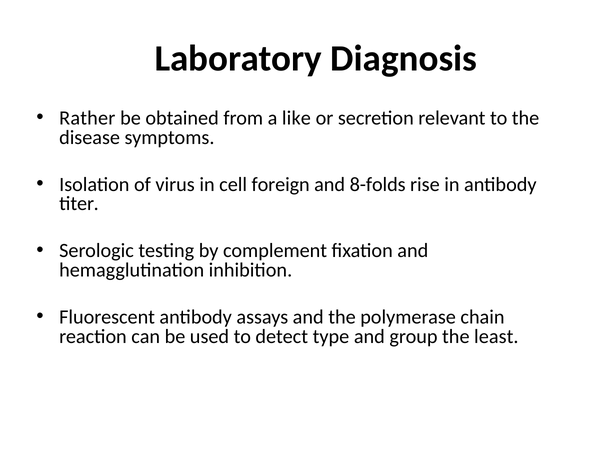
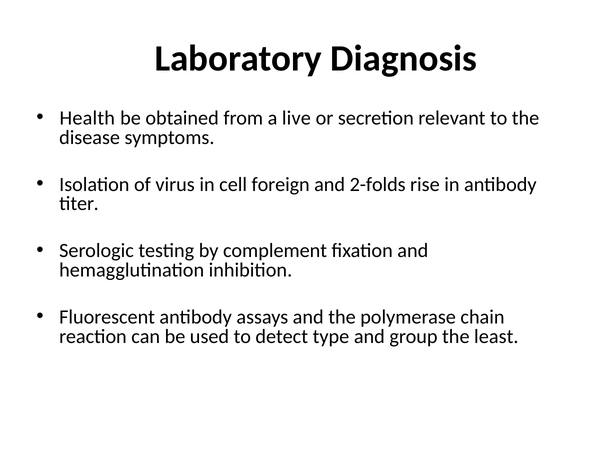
Rather: Rather -> Health (87, 118)
like: like -> live (296, 118)
8-folds: 8-folds -> 2-folds (378, 184)
